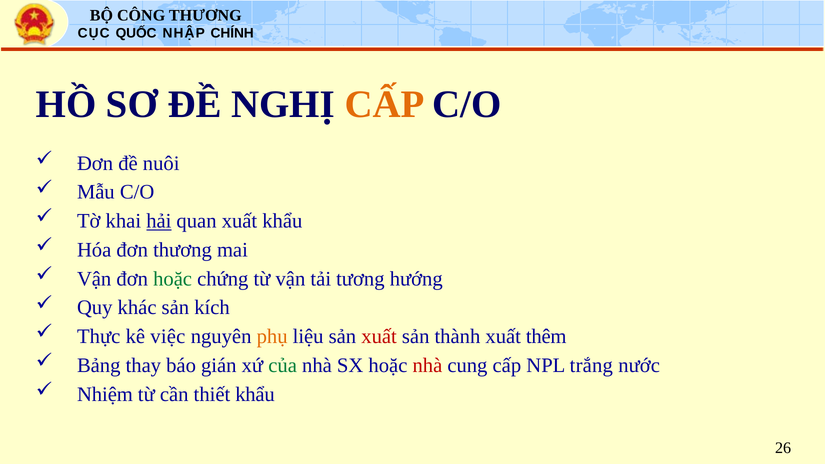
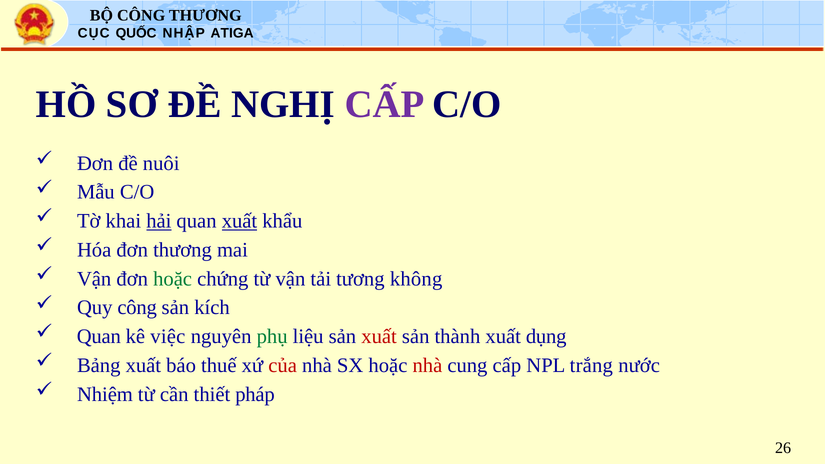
CHÍNH: CHÍNH -> ATIGA (232, 33)
CẤP colour: orange -> purple (385, 104)
xuất underline: none -> present (239, 221)
hướng: hướng -> không (416, 279)
Quy khác: khác -> công (137, 308)
Thực: Thực -> Quan (99, 337)
phụ colour: orange -> green (272, 337)
thêm: thêm -> dụng (546, 337)
Bảng thay: thay -> xuất (143, 365)
gián: gián -> thuế (219, 365)
của colour: green -> red (283, 365)
thiết khẩu: khẩu -> pháp (255, 394)
